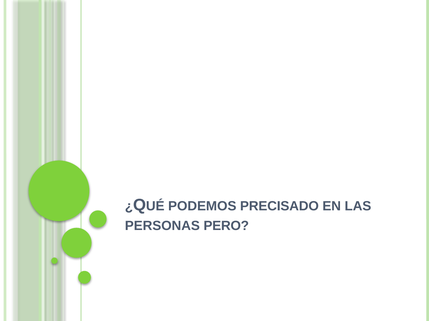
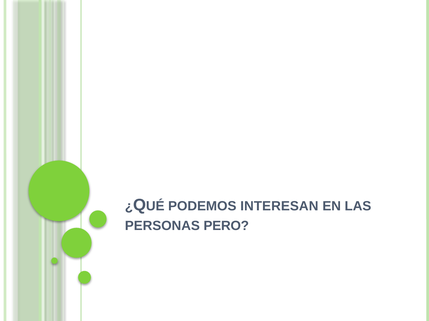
PRECISADO: PRECISADO -> INTERESAN (279, 206)
